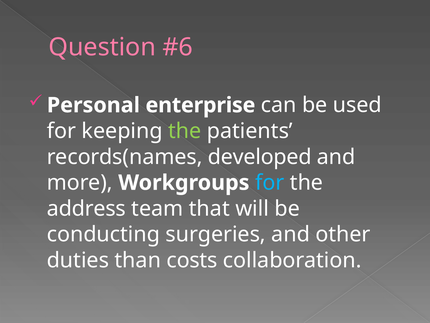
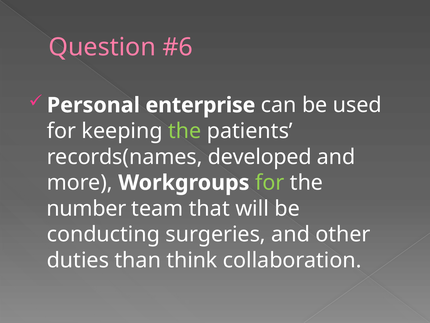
for colour: light blue -> light green (270, 182)
address: address -> number (86, 208)
costs: costs -> think (192, 260)
